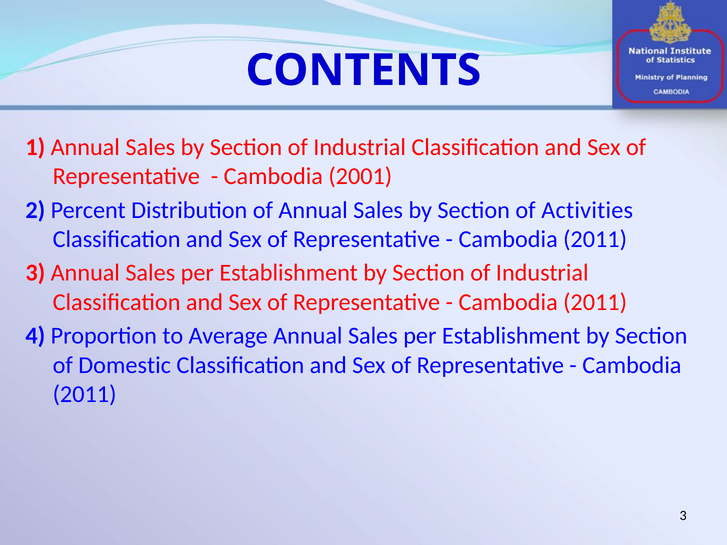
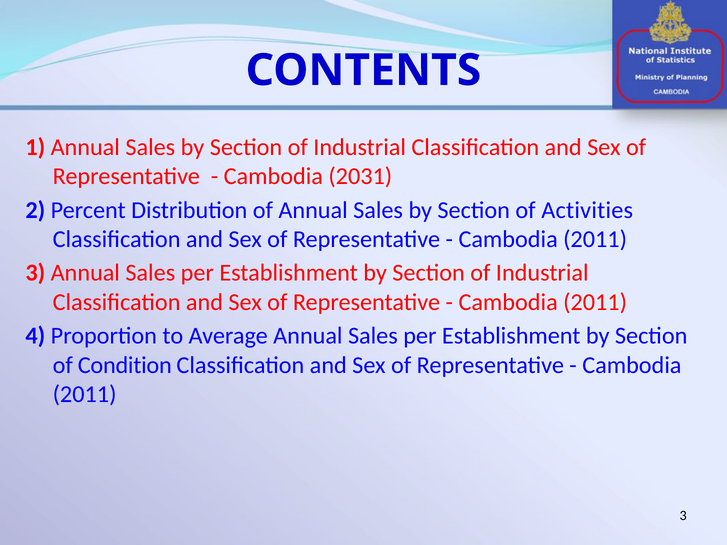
2001: 2001 -> 2031 (360, 176)
Domestic: Domestic -> Condition (125, 365)
